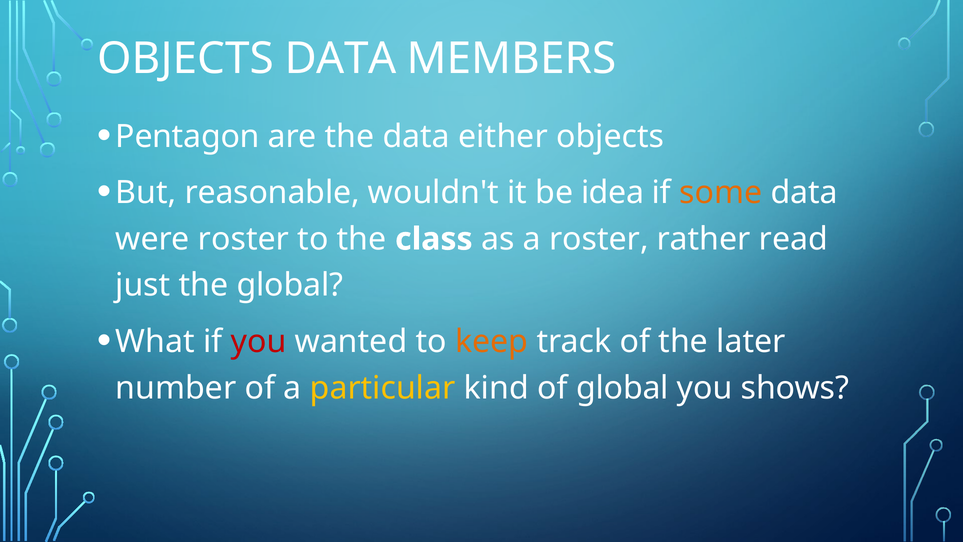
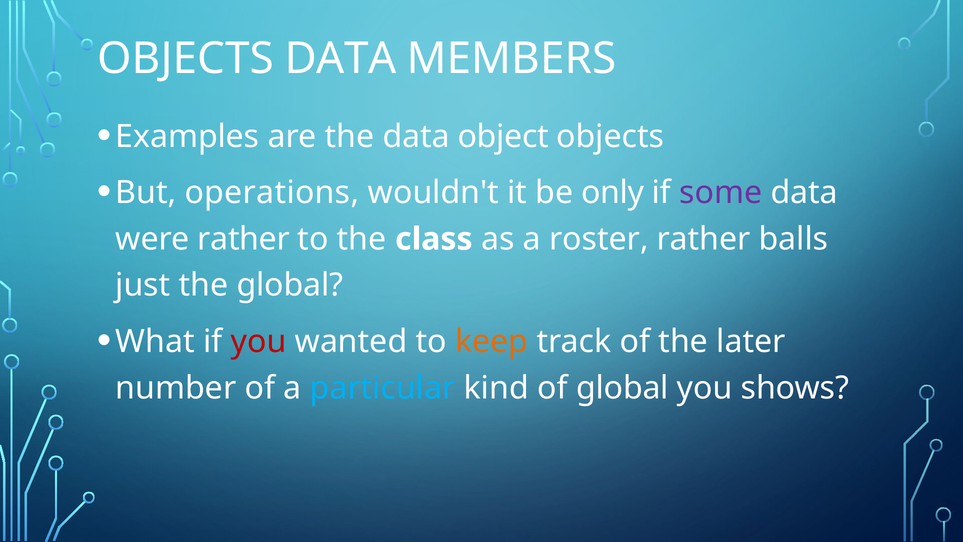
Pentagon: Pentagon -> Examples (187, 136)
either: either -> object (503, 136)
reasonable: reasonable -> operations (272, 193)
idea: idea -> only (613, 193)
some colour: orange -> purple (721, 193)
were roster: roster -> rather (244, 239)
read: read -> balls (793, 239)
particular colour: yellow -> light blue (383, 388)
